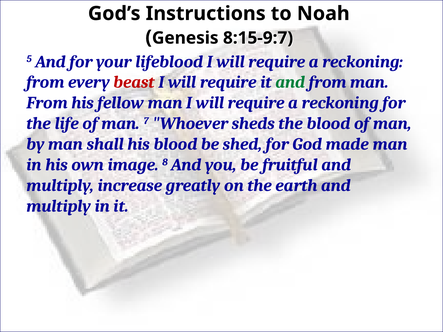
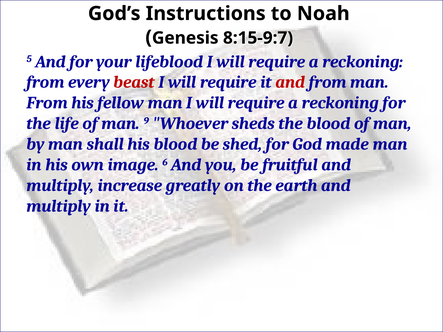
and colour: green -> red (290, 82)
7: 7 -> 9 (146, 121)
8: 8 -> 6 (165, 162)
